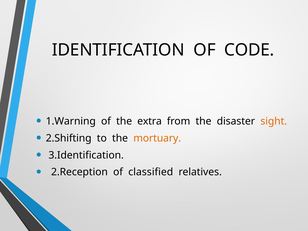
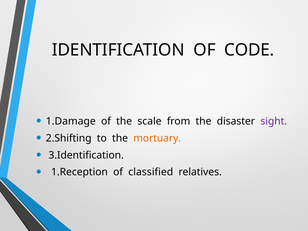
1.Warning: 1.Warning -> 1.Damage (71, 121)
extra: extra -> scale (149, 121)
sight colour: orange -> purple (274, 121)
2.Reception: 2.Reception -> 1.Reception (79, 172)
